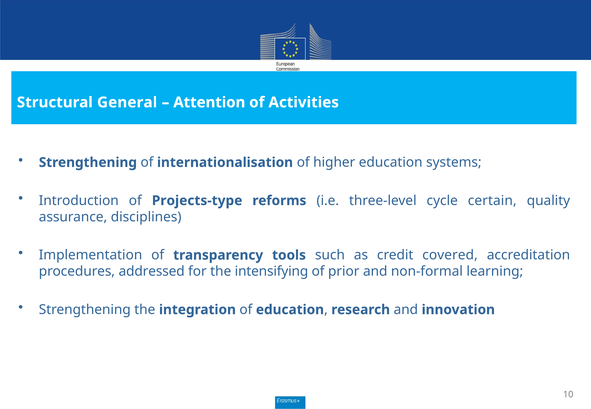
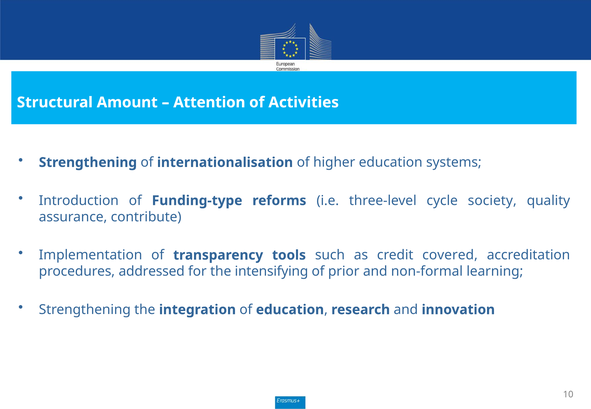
General: General -> Amount (127, 102)
Projects-type: Projects-type -> Funding-type (197, 201)
certain: certain -> society (492, 201)
disciplines: disciplines -> contribute (146, 217)
